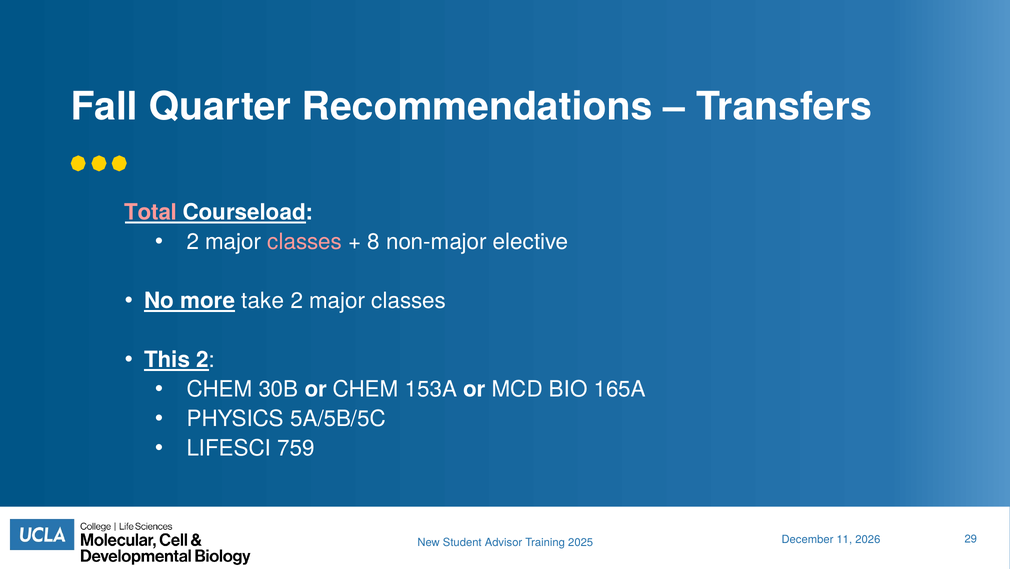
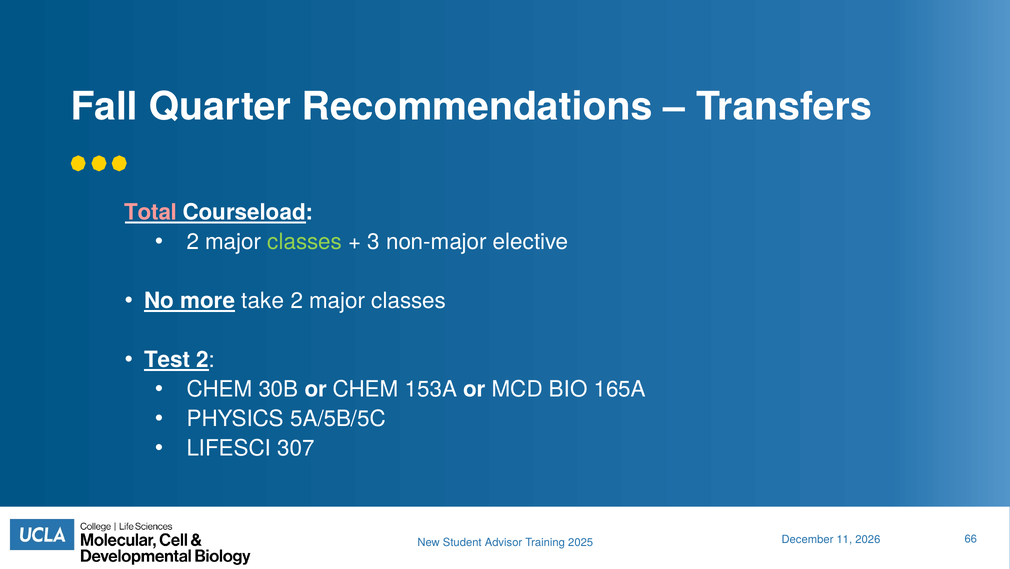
classes colour: pink -> light green (305, 242)
8: 8 -> 3 (374, 242)
This: This -> Test (167, 360)
759: 759 -> 307 (296, 448)
29: 29 -> 66 (971, 539)
